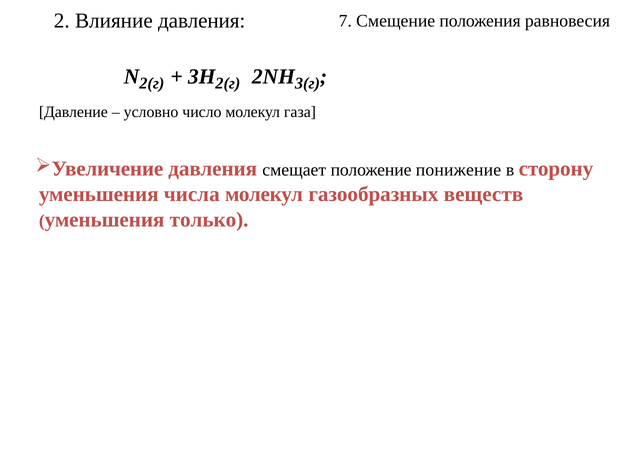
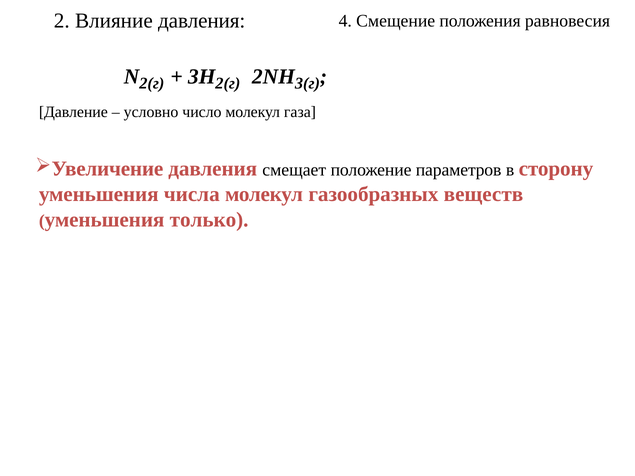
7: 7 -> 4 (345, 21)
понижение: понижение -> параметров (459, 170)
